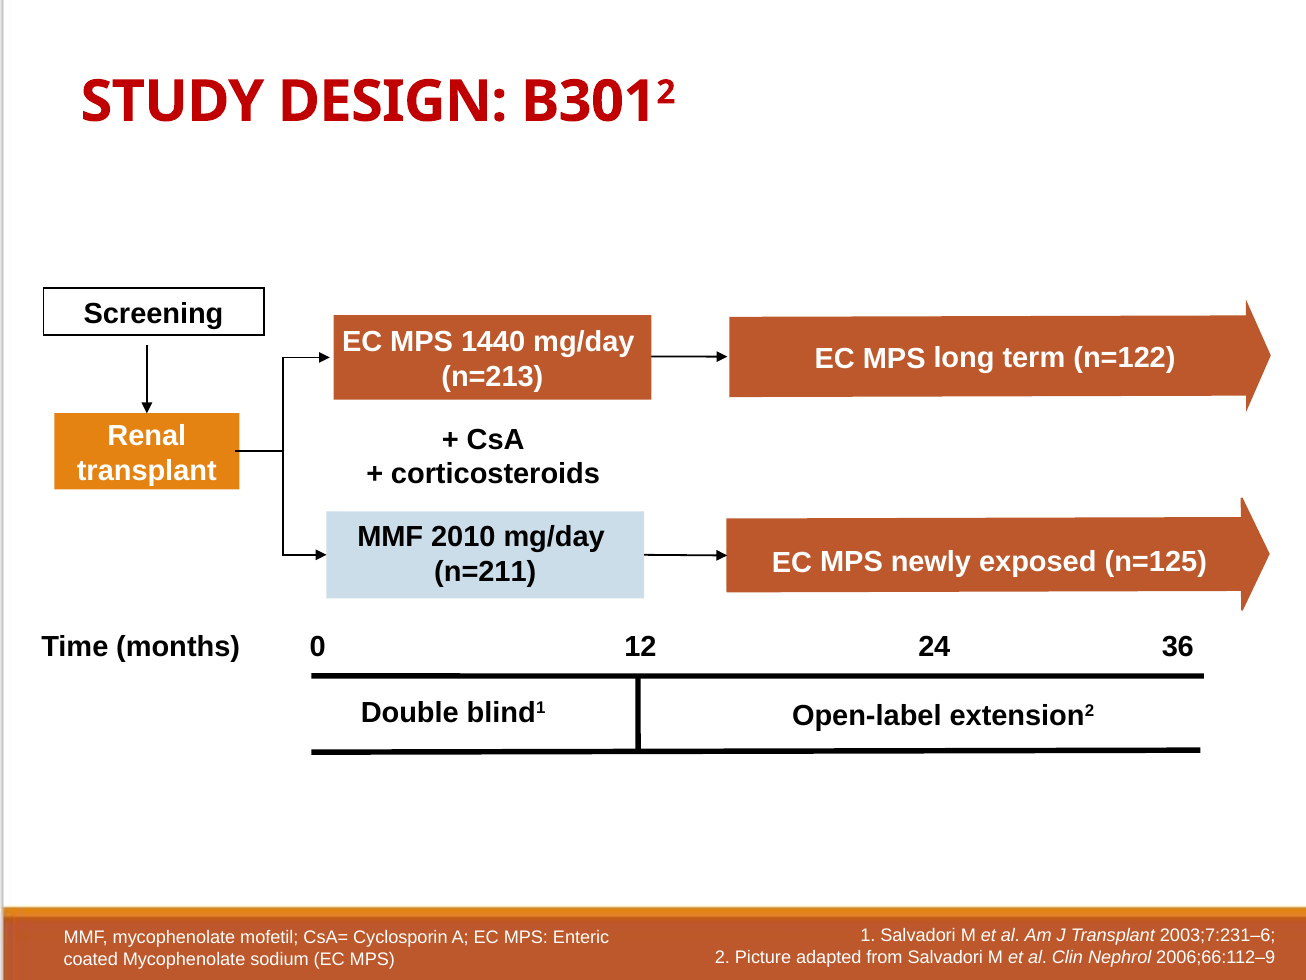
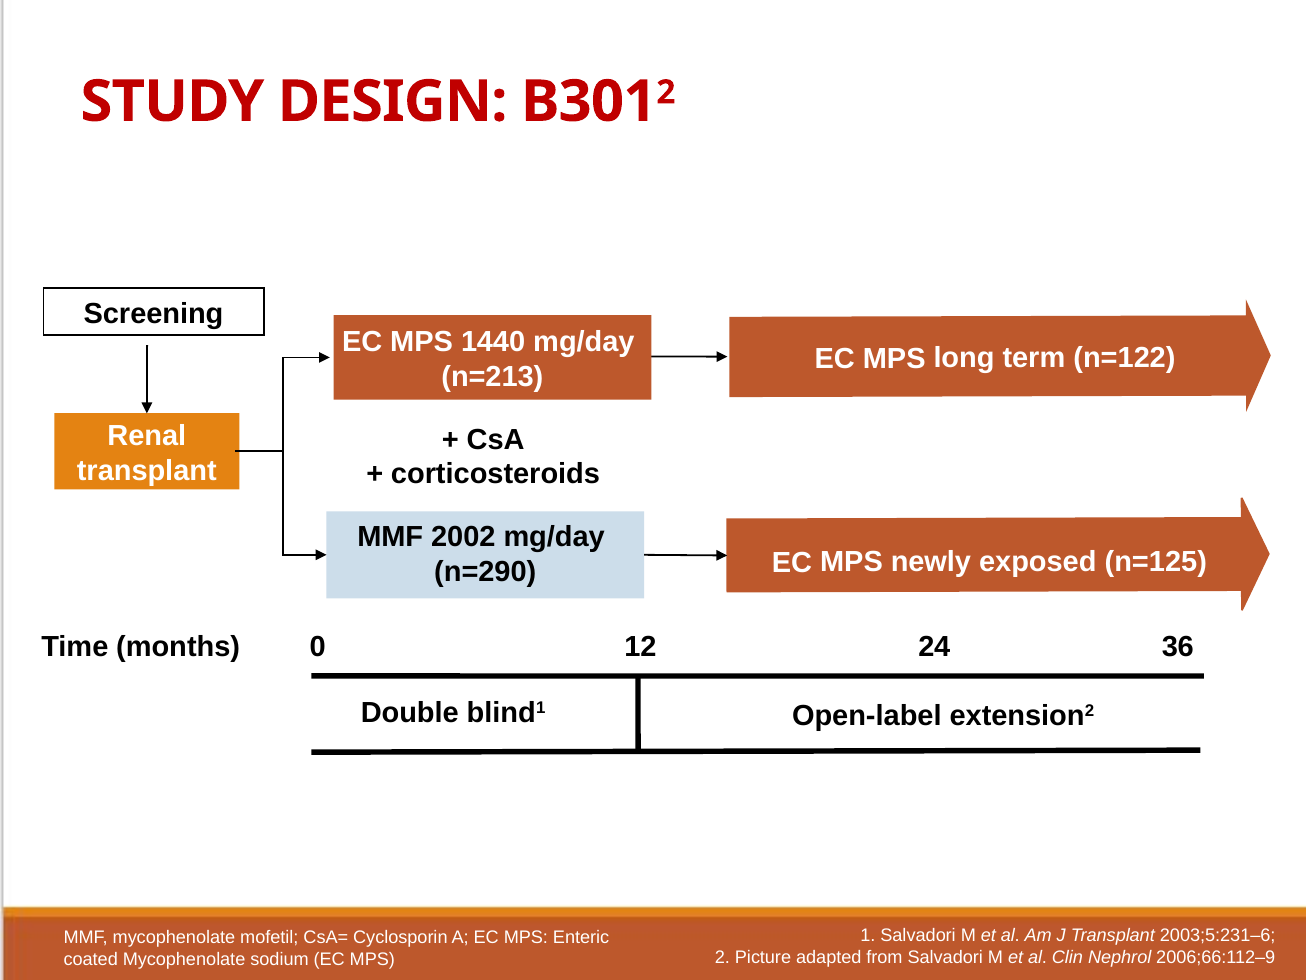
2010: 2010 -> 2002 (463, 537)
n=211: n=211 -> n=290 (485, 572)
2003;7:231–6: 2003;7:231–6 -> 2003;5:231–6 (1218, 935)
